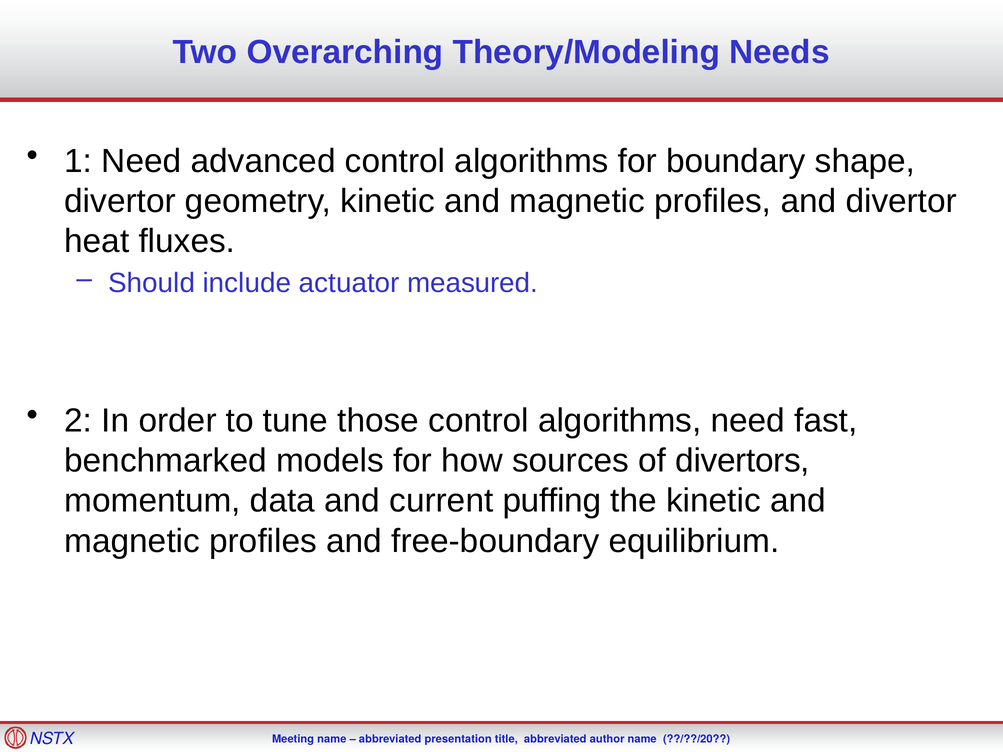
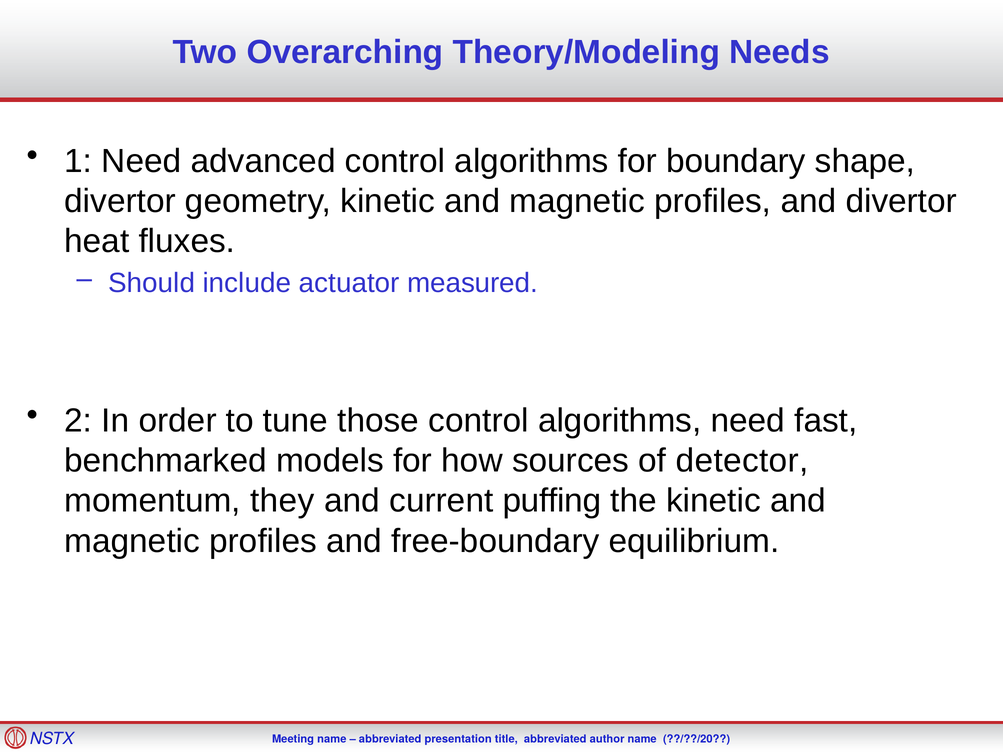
divertors: divertors -> detector (742, 461)
data: data -> they (282, 501)
